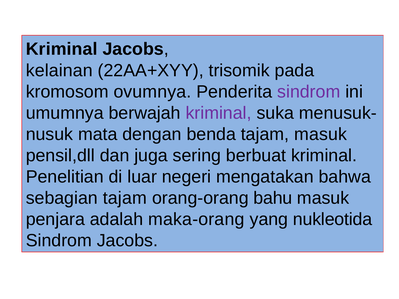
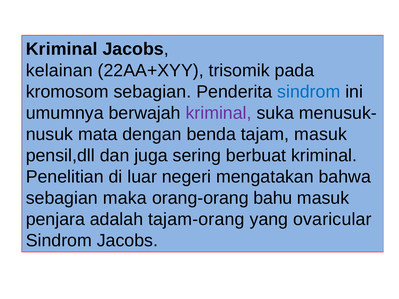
kromosom ovumnya: ovumnya -> sebagian (152, 92)
sindrom colour: purple -> blue (309, 92)
sebagian tajam: tajam -> maka (125, 198)
maka-orang: maka-orang -> tajam-orang (196, 219)
nukleotida: nukleotida -> ovaricular (332, 219)
